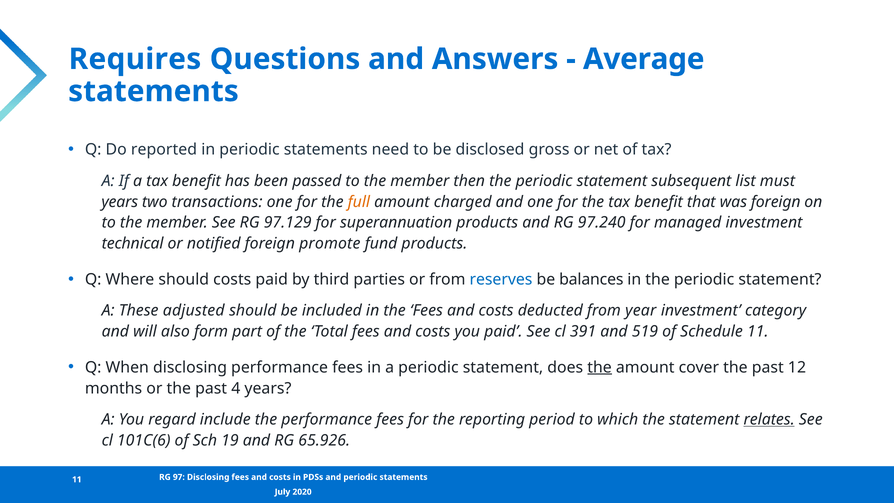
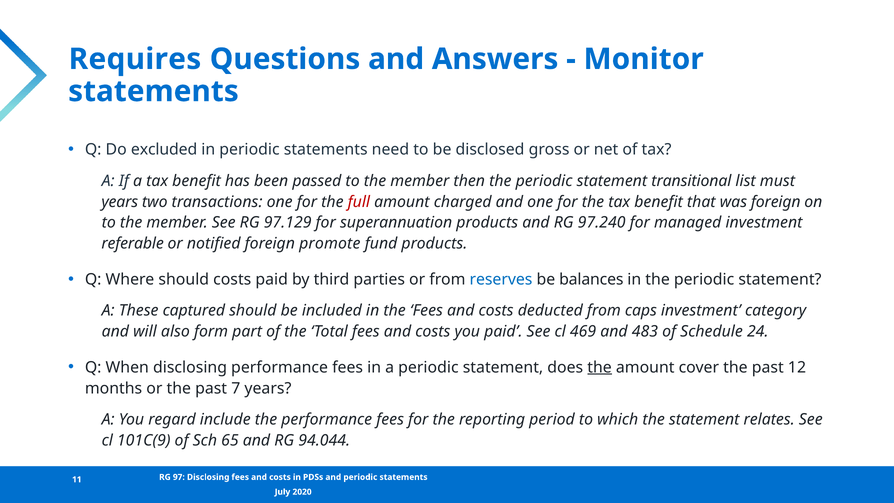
Average: Average -> Monitor (644, 59)
reported: reported -> excluded (164, 150)
subsequent: subsequent -> transitional (691, 181)
full colour: orange -> red (359, 202)
technical: technical -> referable (133, 244)
adjusted: adjusted -> captured (194, 311)
year: year -> caps (641, 311)
391: 391 -> 469 (583, 331)
519: 519 -> 483 (645, 331)
Schedule 11: 11 -> 24 (758, 331)
4: 4 -> 7 (236, 388)
relates underline: present -> none (769, 419)
101C(6: 101C(6 -> 101C(9 (144, 440)
19: 19 -> 65 (230, 440)
65.926: 65.926 -> 94.044 (324, 440)
